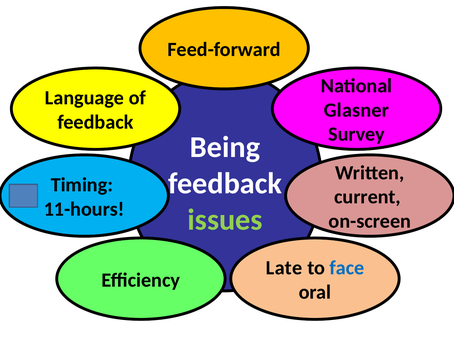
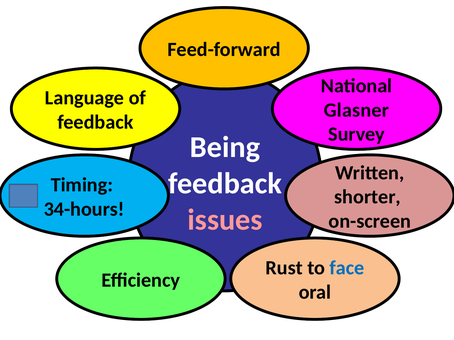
current: current -> shorter (367, 197)
11-hours: 11-hours -> 34-hours (84, 209)
issues colour: light green -> pink (225, 220)
Late: Late -> Rust (284, 268)
